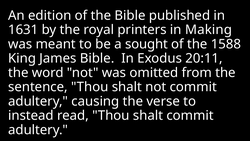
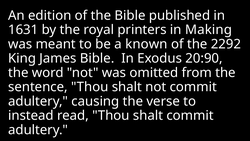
sought: sought -> known (146, 44)
1588: 1588 -> 2292 (226, 44)
20:11: 20:11 -> 20:90 (204, 58)
